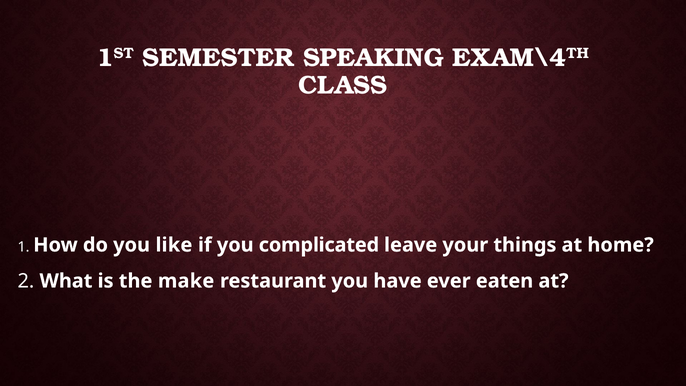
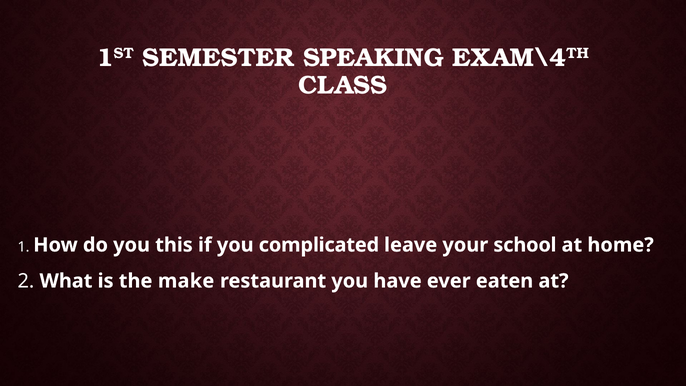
like: like -> this (174, 245)
things: things -> school (525, 245)
